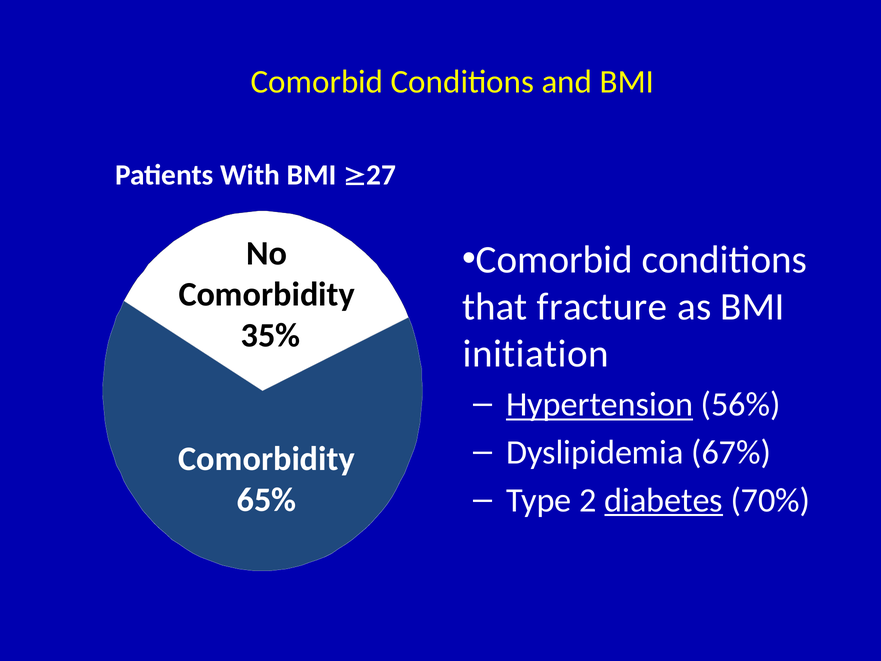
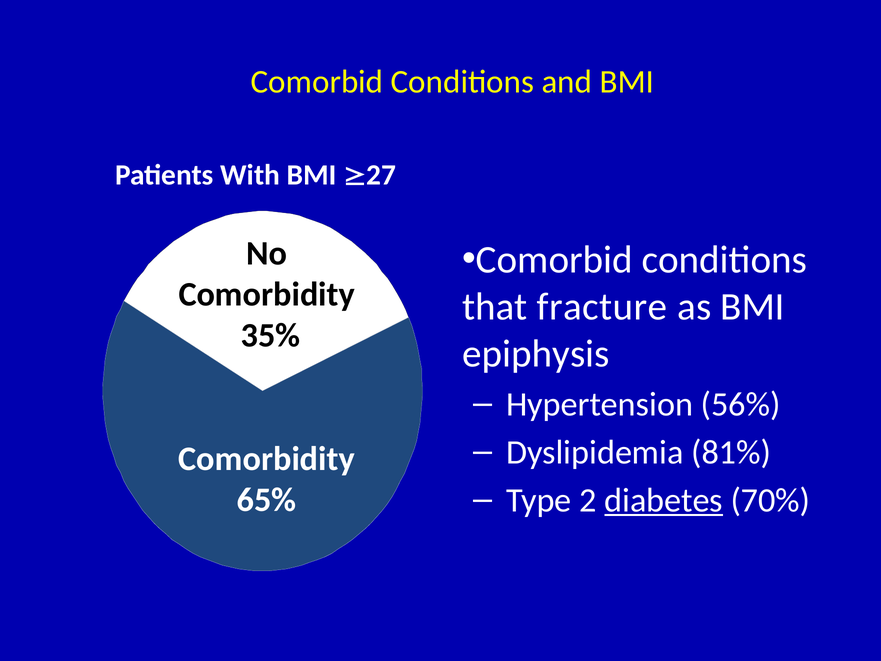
initiation: initiation -> epiphysis (536, 354)
Hypertension underline: present -> none (600, 404)
67%: 67% -> 81% (731, 452)
